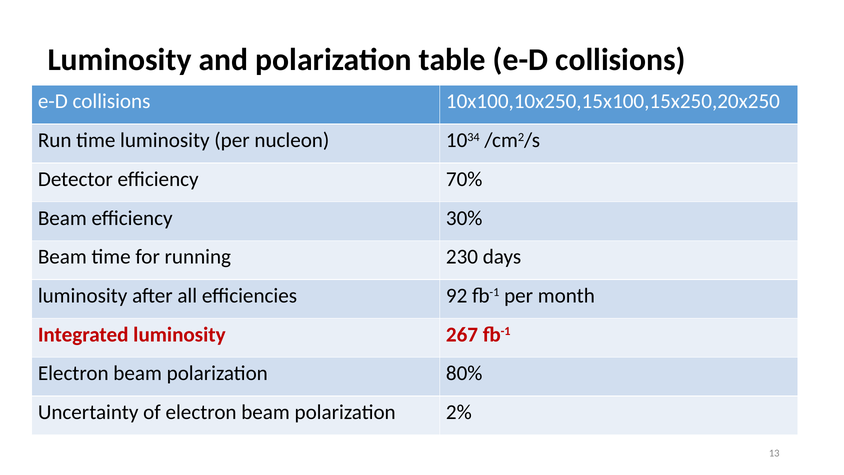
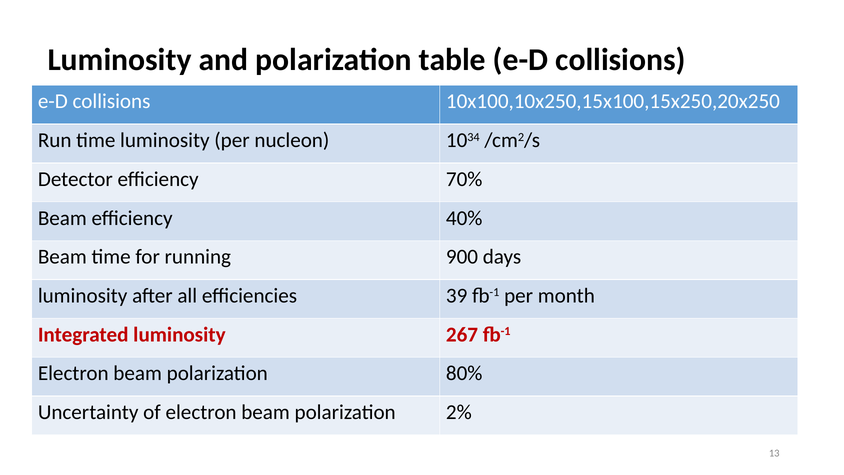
30%: 30% -> 40% (464, 218)
230: 230 -> 900 (462, 257)
92: 92 -> 39 (457, 296)
